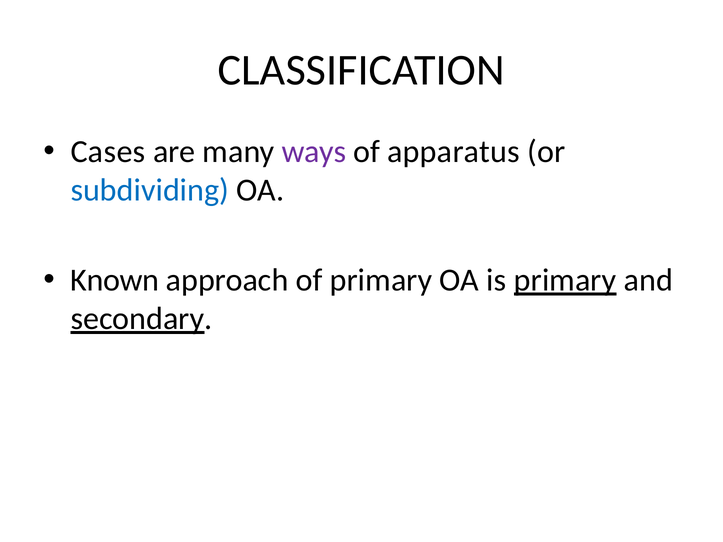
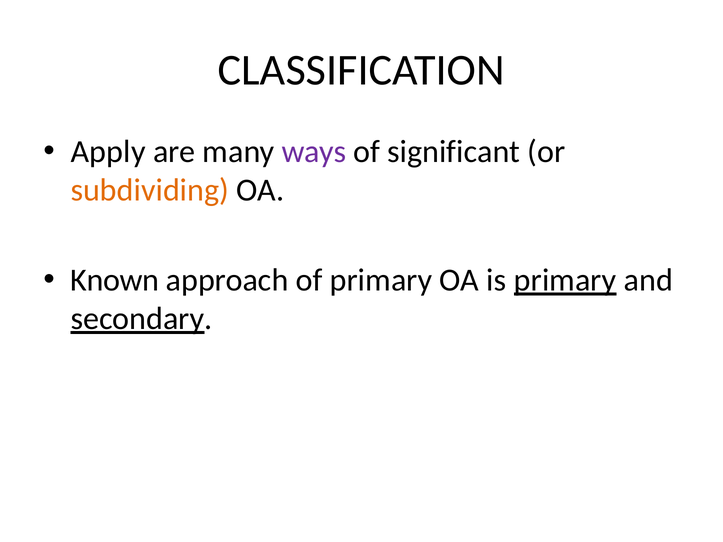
Cases: Cases -> Apply (108, 152)
apparatus: apparatus -> significant (454, 152)
subdividing colour: blue -> orange (150, 190)
